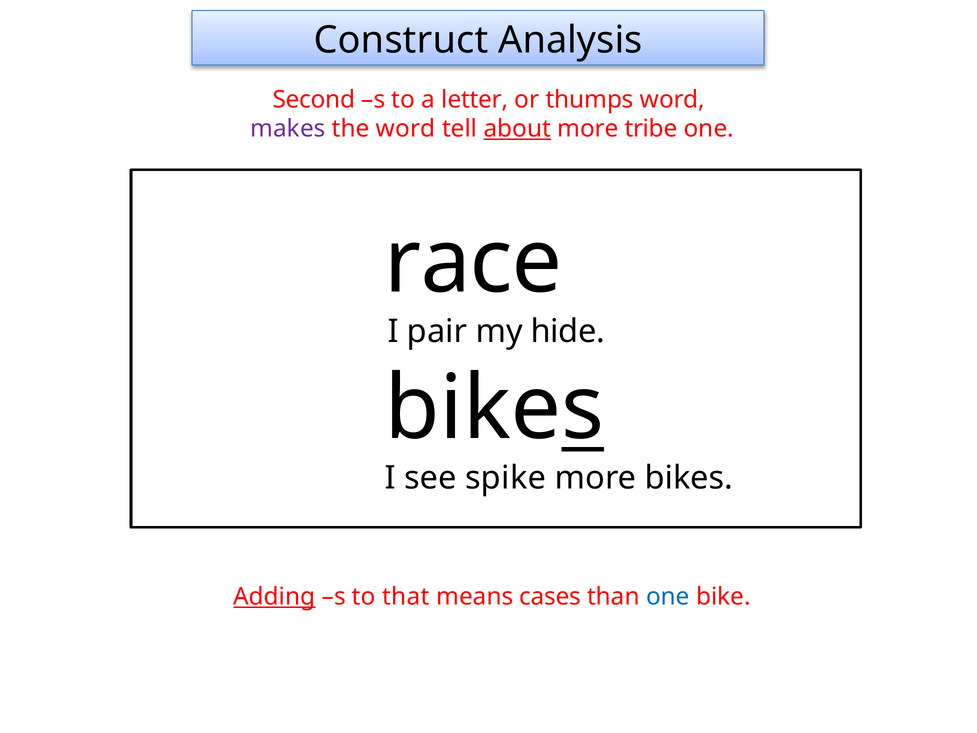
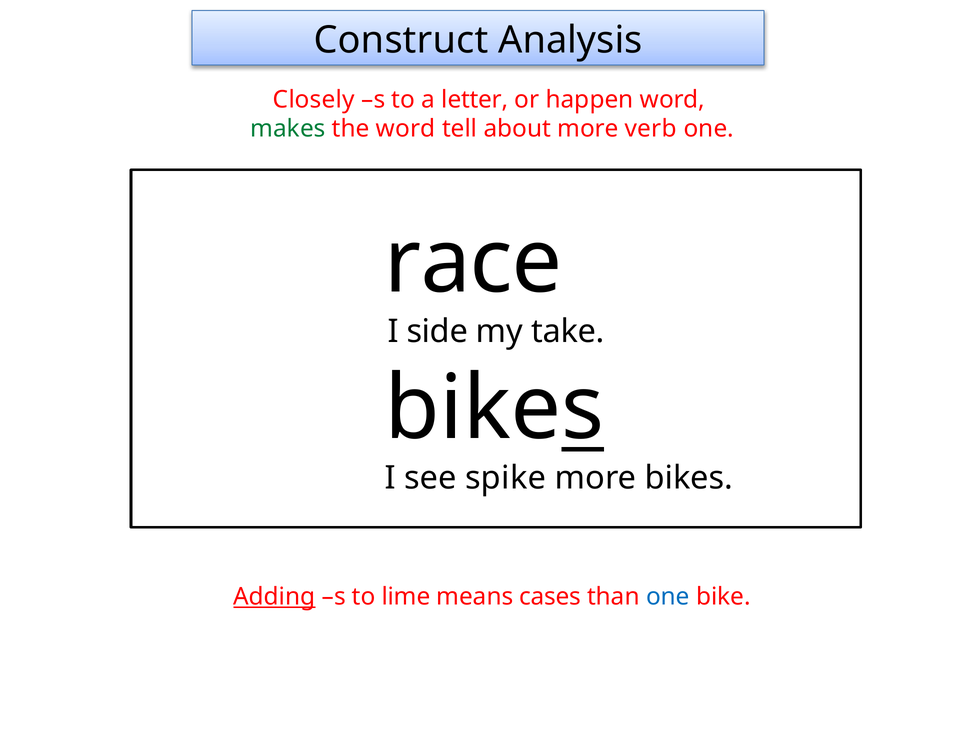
Second: Second -> Closely (314, 100)
thumps: thumps -> happen (590, 100)
makes colour: purple -> green (288, 129)
about underline: present -> none (517, 129)
tribe: tribe -> verb (651, 129)
pair: pair -> side (437, 331)
hide: hide -> take (568, 331)
that: that -> lime (406, 596)
